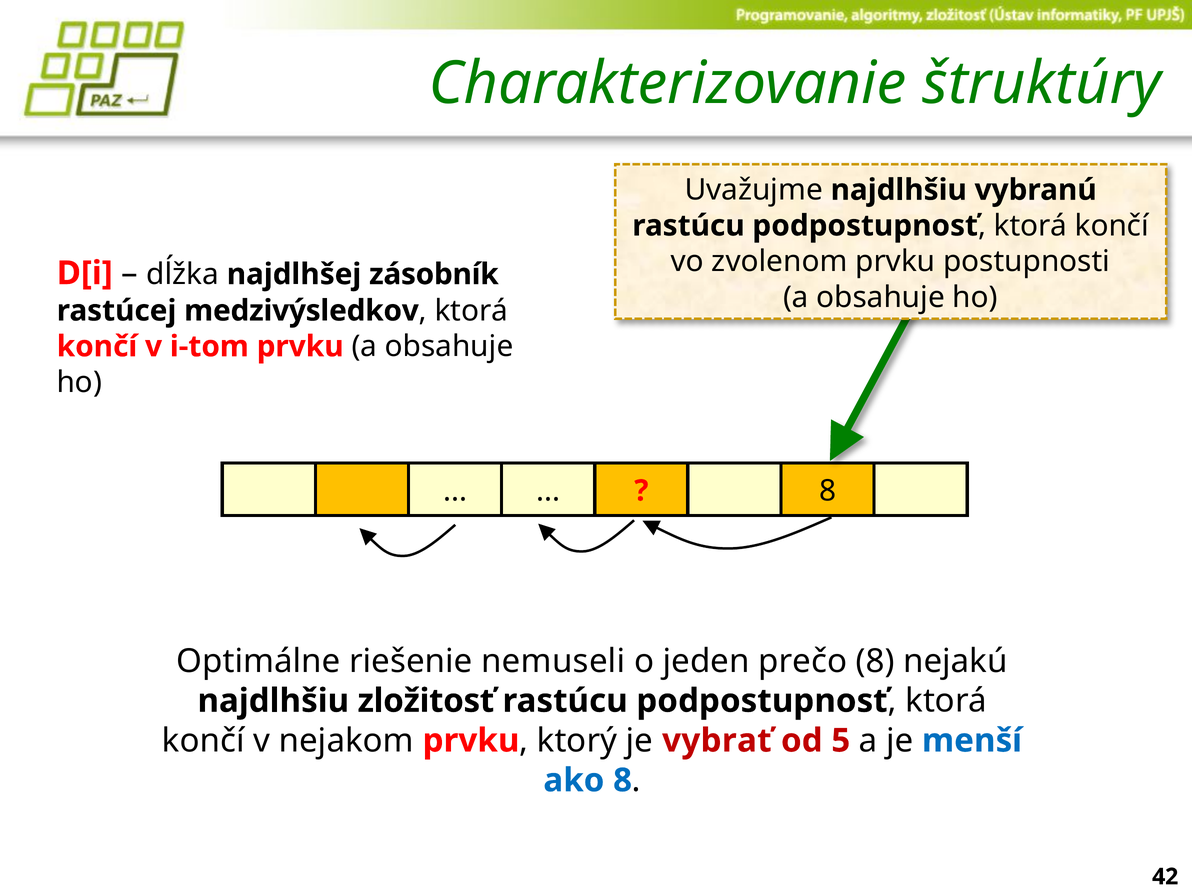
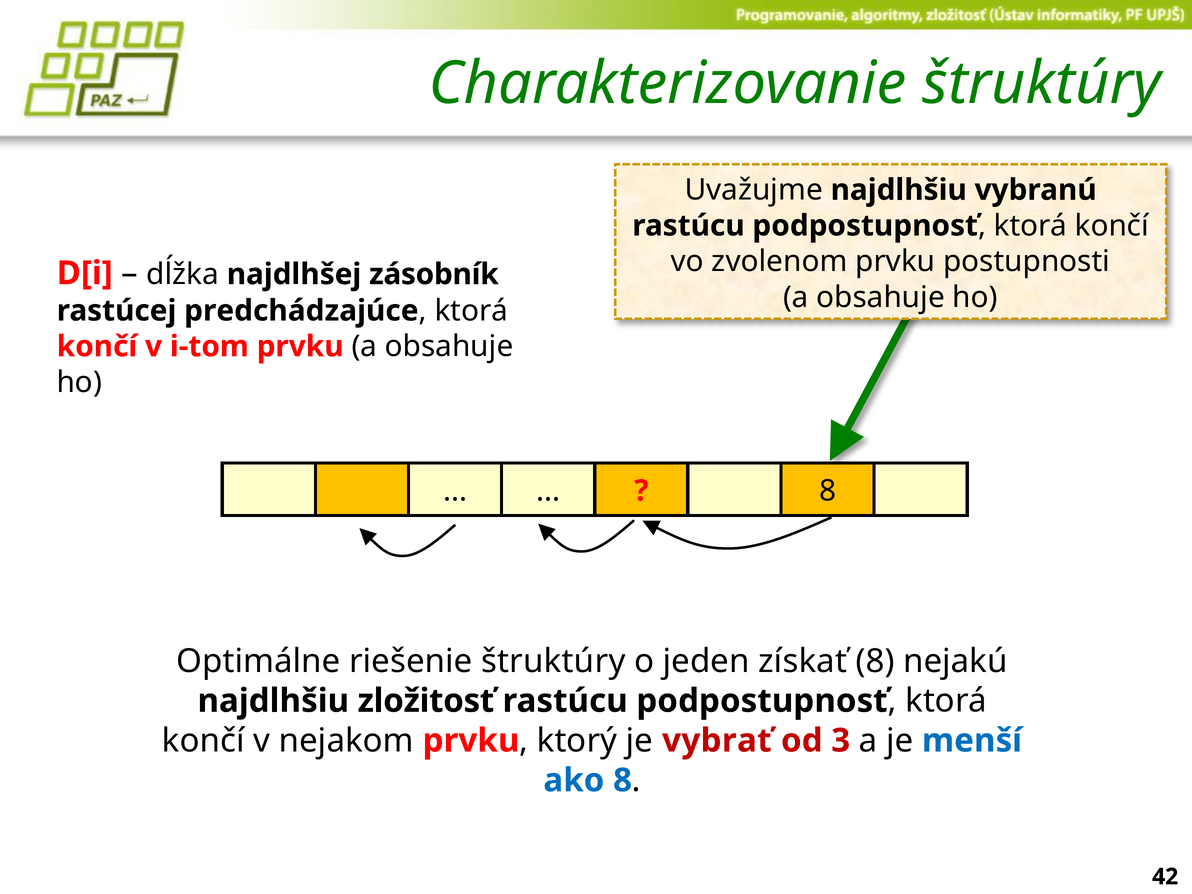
medzivýsledkov: medzivýsledkov -> predchádzajúce (301, 311)
riešenie nemuseli: nemuseli -> štruktúry (553, 661)
prečo: prečo -> získať (803, 661)
5: 5 -> 3 (841, 741)
